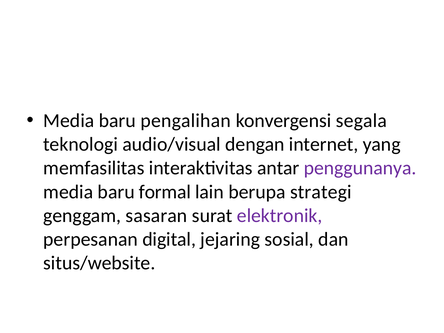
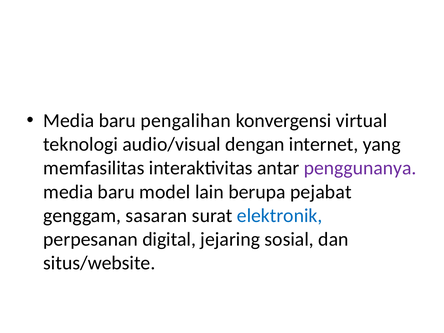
segala: segala -> virtual (362, 121)
formal: formal -> model (165, 192)
strategi: strategi -> pejabat (321, 192)
elektronik colour: purple -> blue (280, 216)
